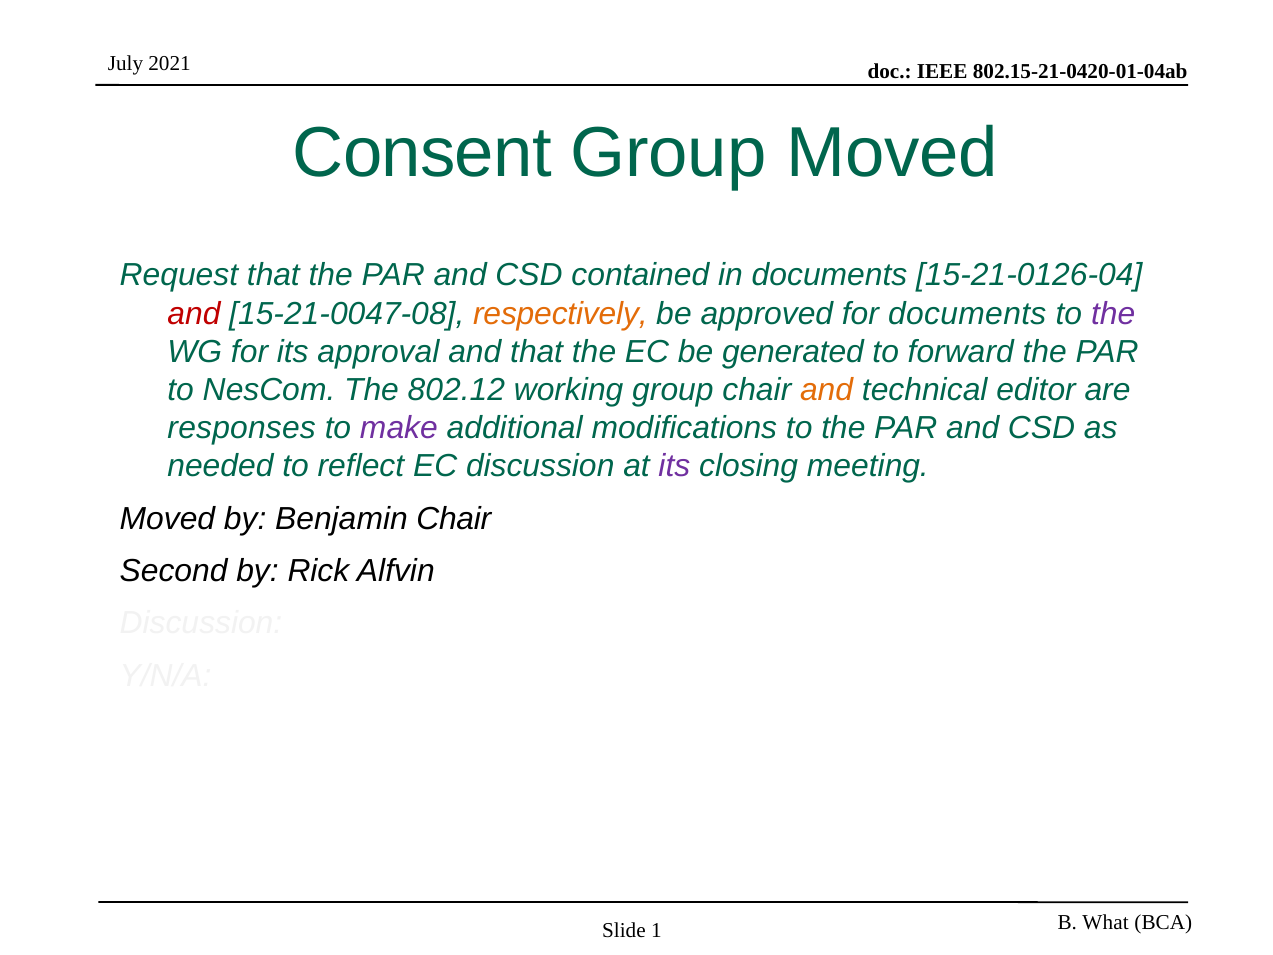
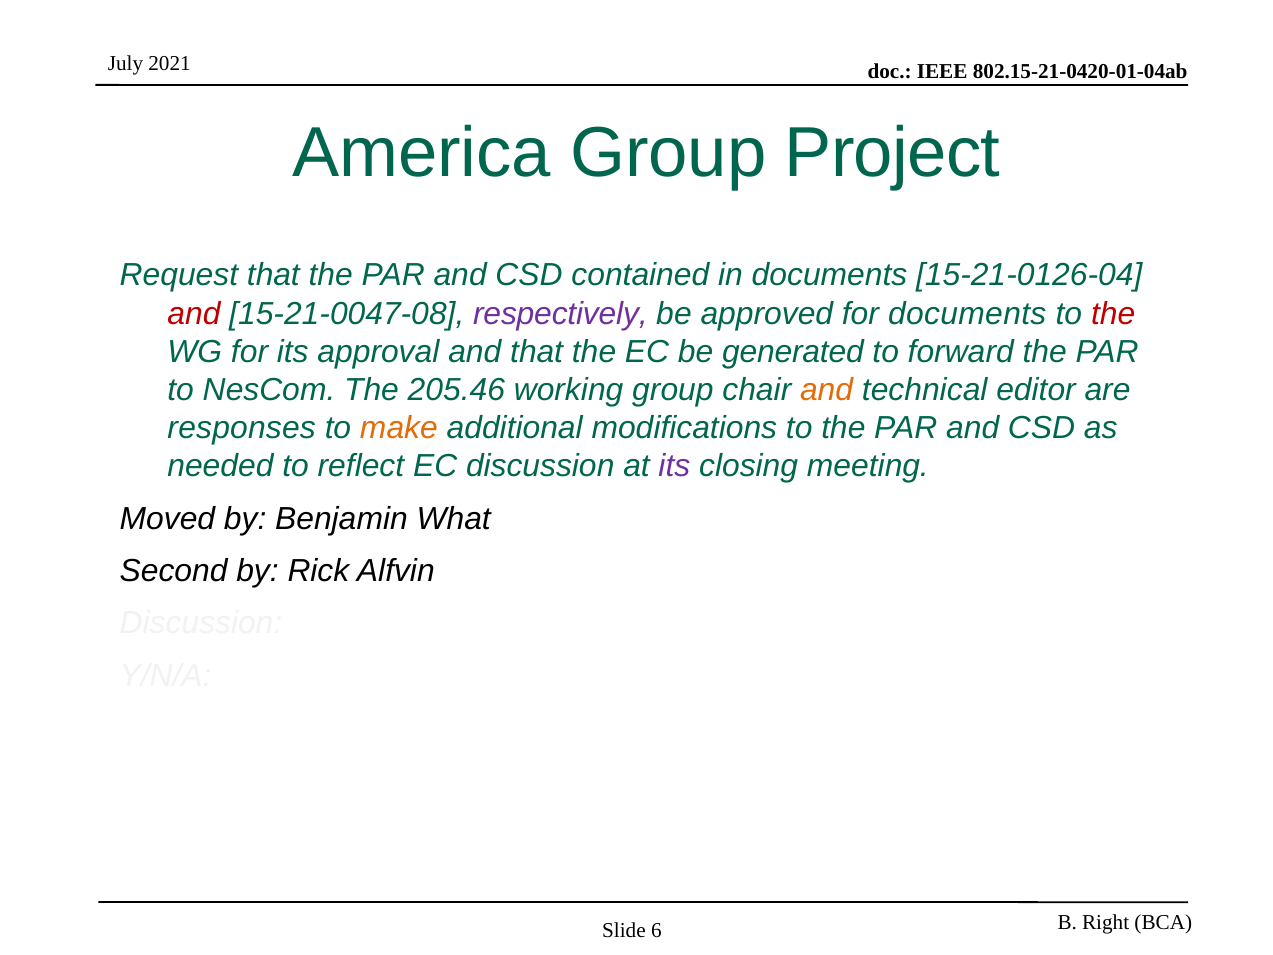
Consent: Consent -> America (422, 153)
Group Moved: Moved -> Project (893, 153)
respectively colour: orange -> purple (560, 313)
the colour: purple -> red (1113, 313)
802.12: 802.12 -> 205.46 (456, 390)
make colour: purple -> orange (399, 428)
Benjamin Chair: Chair -> What (454, 519)
What: What -> Right (1106, 923)
1: 1 -> 6 (656, 931)
